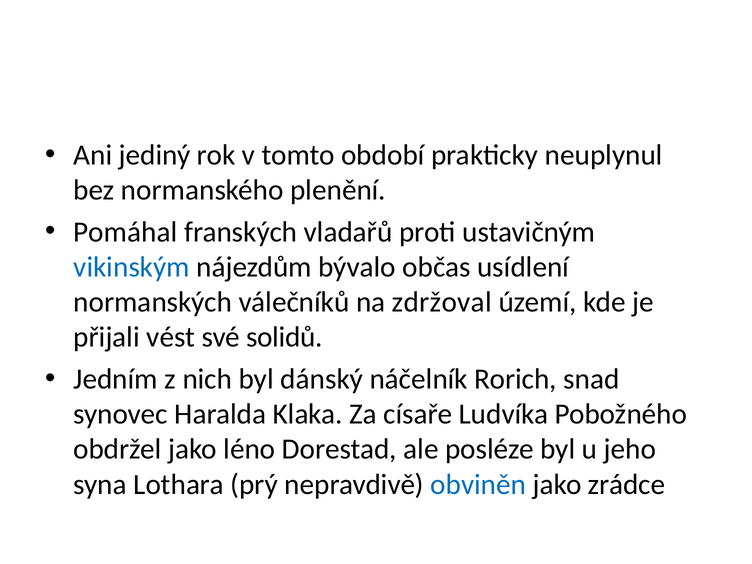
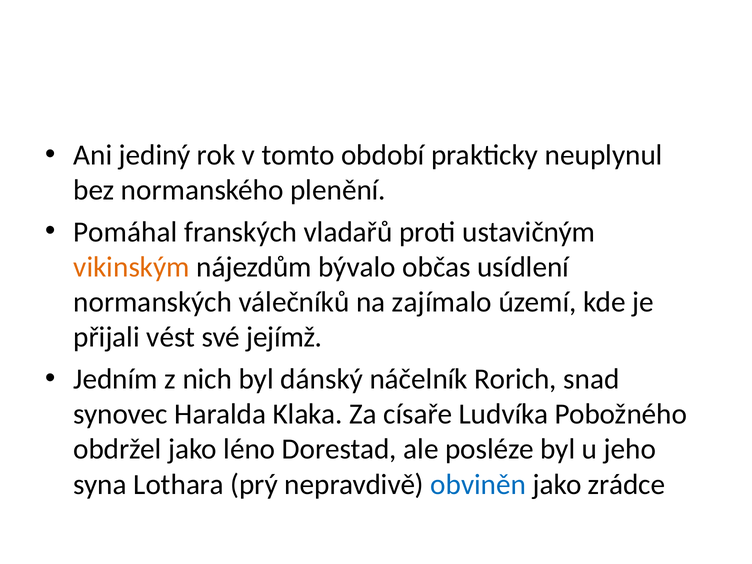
vikinským colour: blue -> orange (132, 267)
zdržoval: zdržoval -> zajímalo (442, 302)
solidů: solidů -> jejímž (284, 337)
